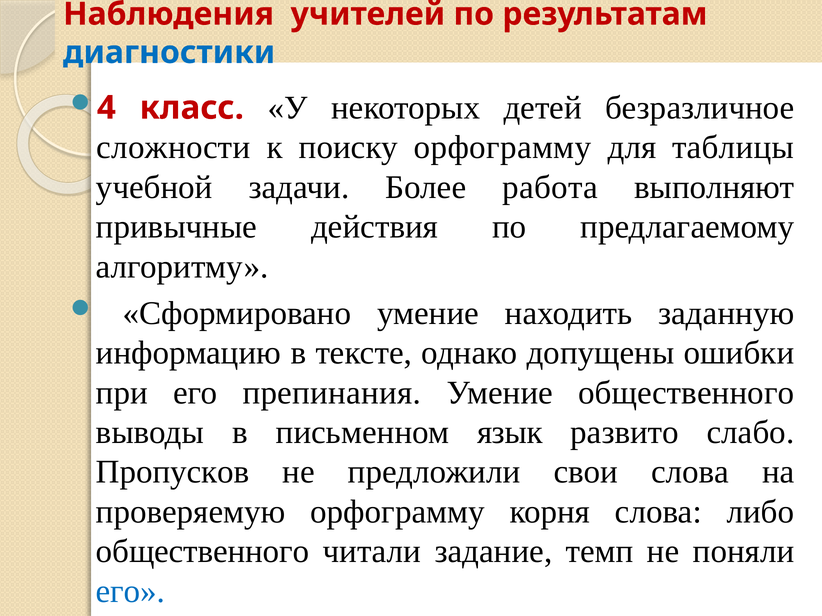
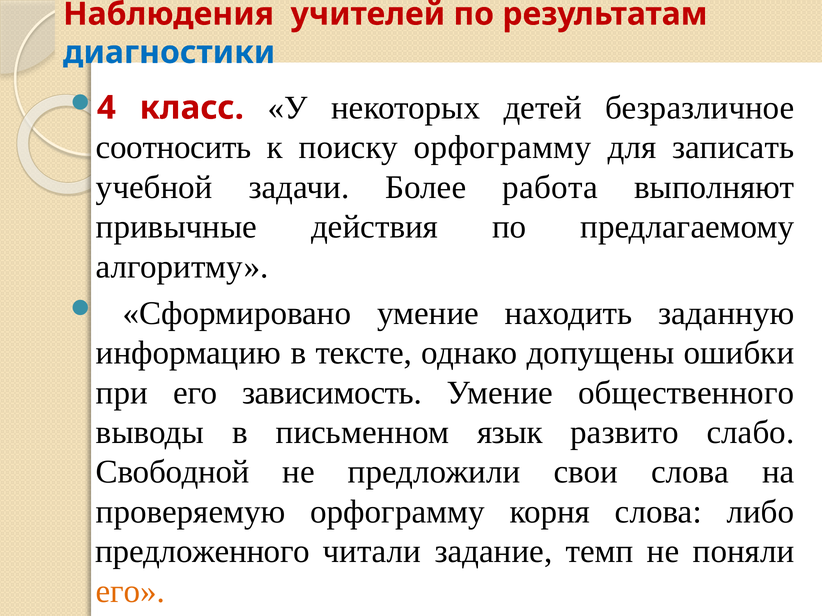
сложности: сложности -> соотносить (174, 148)
таблицы: таблицы -> записать (733, 148)
препинания: препинания -> зависимость (332, 393)
Пропусков: Пропусков -> Свободной (173, 472)
общественного: общественного -> предложенного (203, 552)
его colour: blue -> orange (130, 592)
